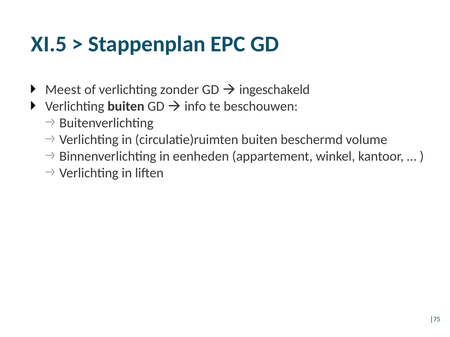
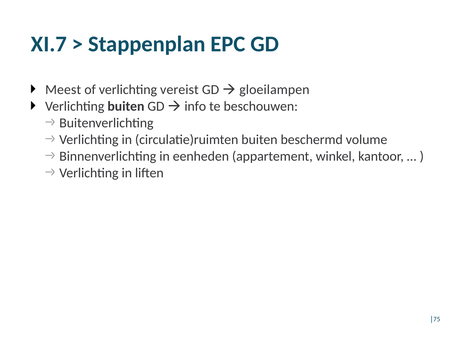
XI.5: XI.5 -> XI.7 (49, 44)
zonder: zonder -> vereist (179, 90)
ingeschakeld: ingeschakeld -> gloeilampen (274, 90)
